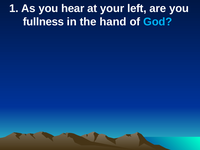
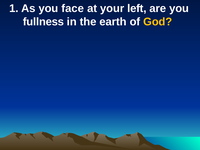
hear: hear -> face (73, 8)
hand: hand -> earth (113, 22)
God colour: light blue -> yellow (158, 22)
